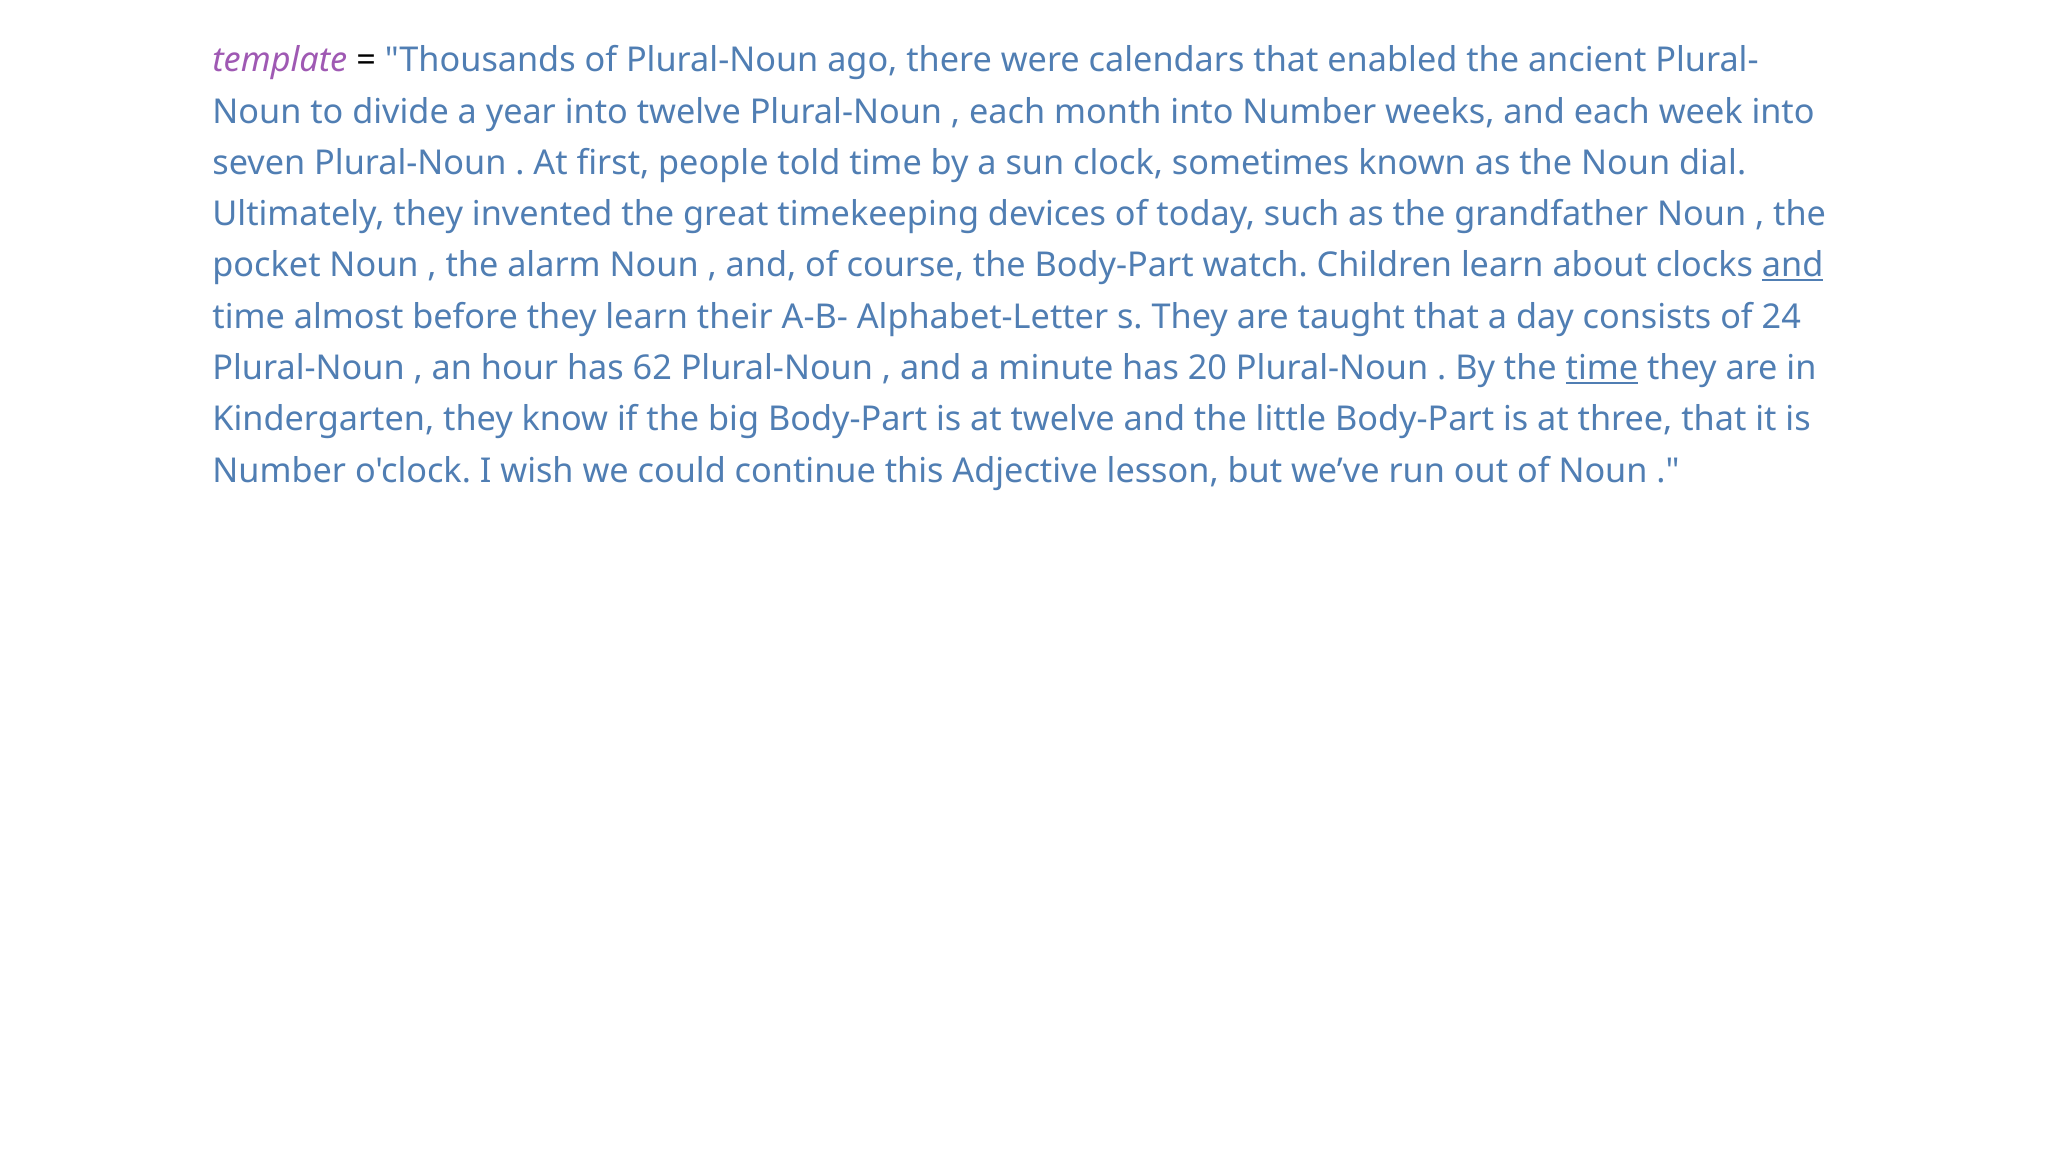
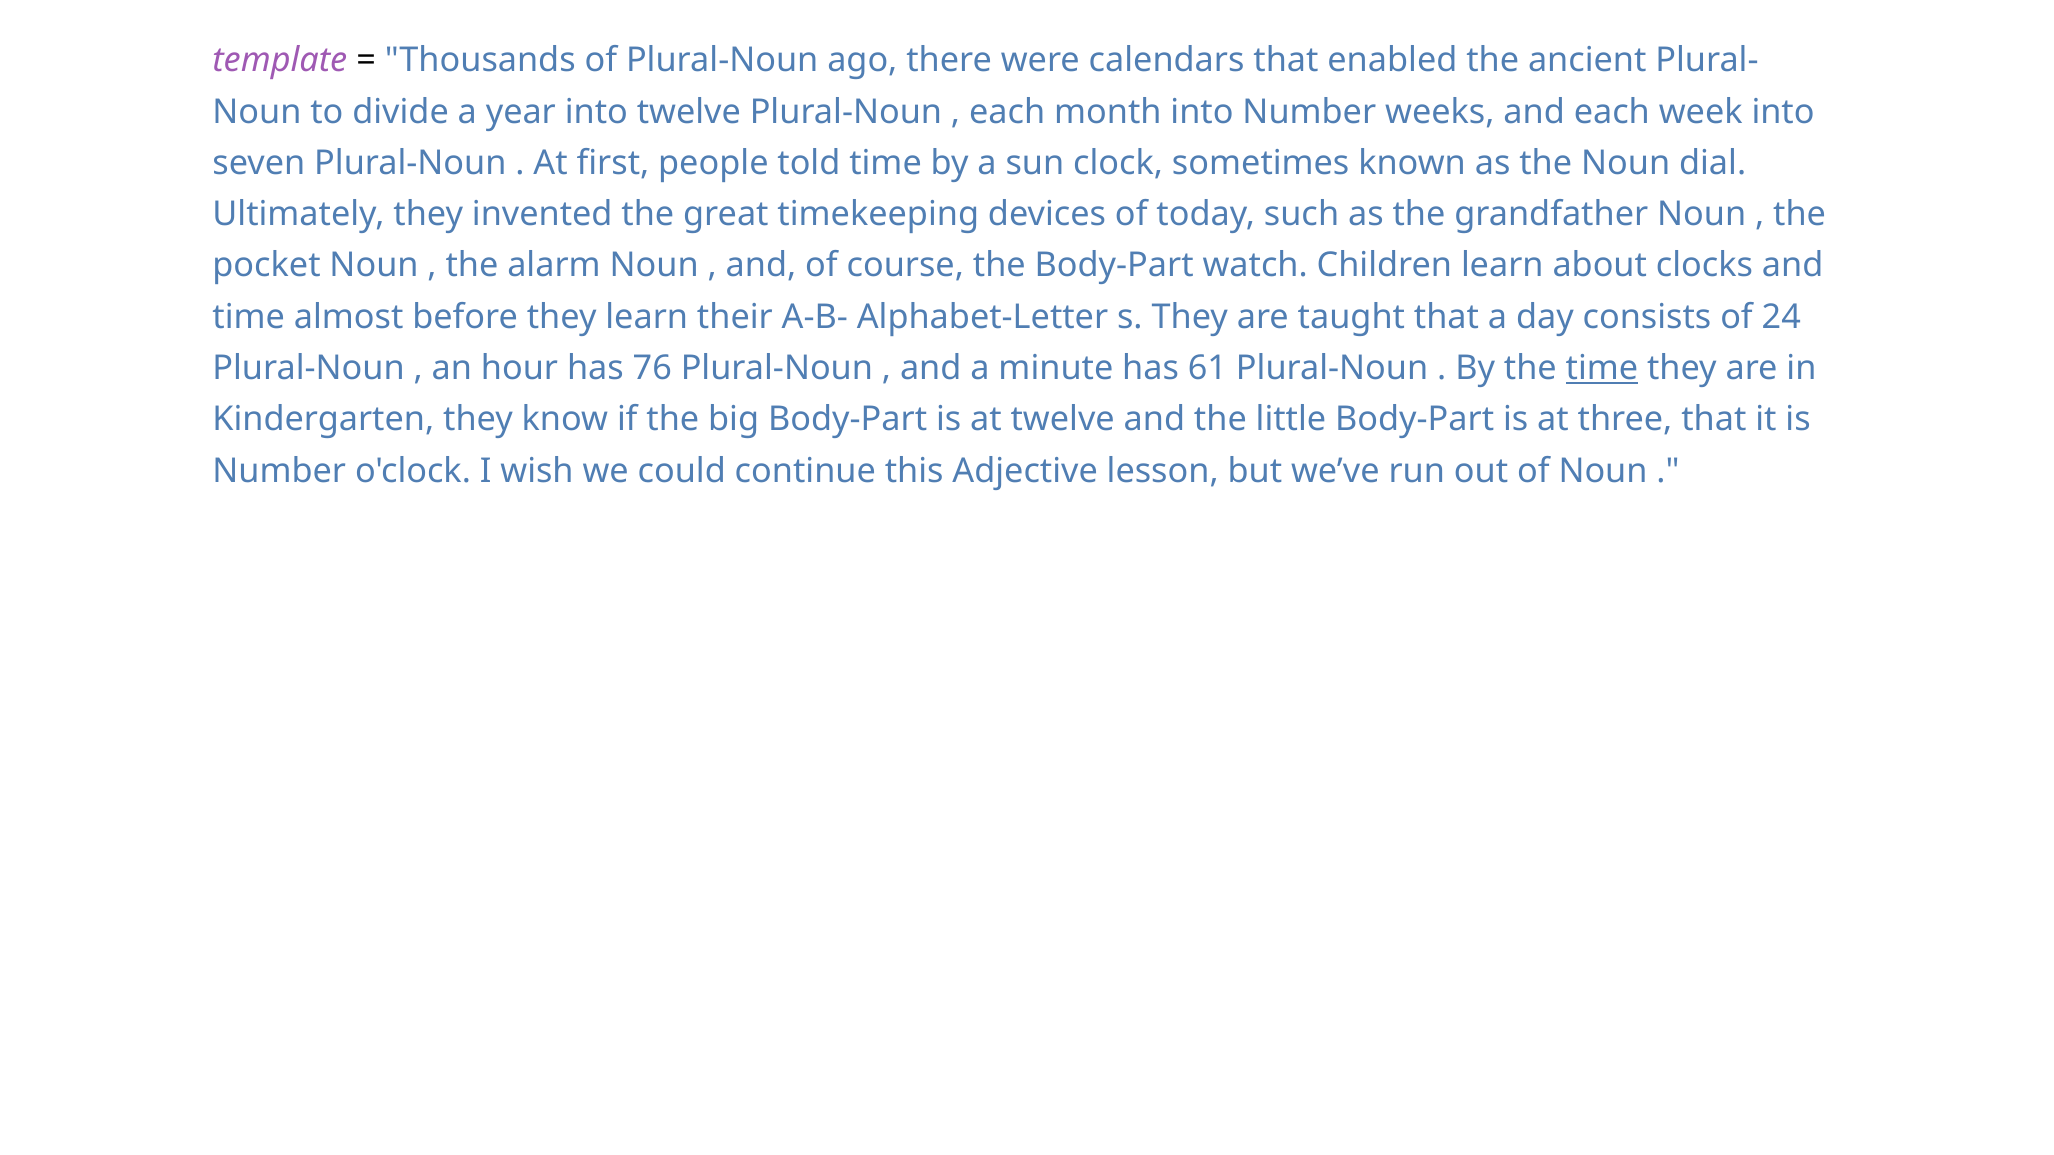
and underline: present -> none (1793, 266)
62: 62 -> 76 (652, 368)
20: 20 -> 61 (1207, 368)
